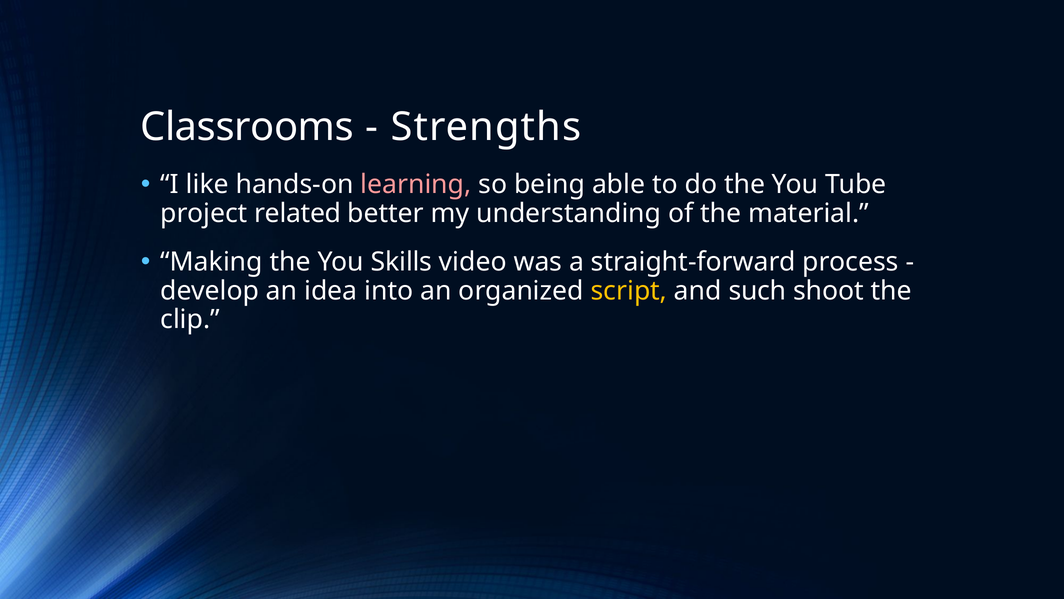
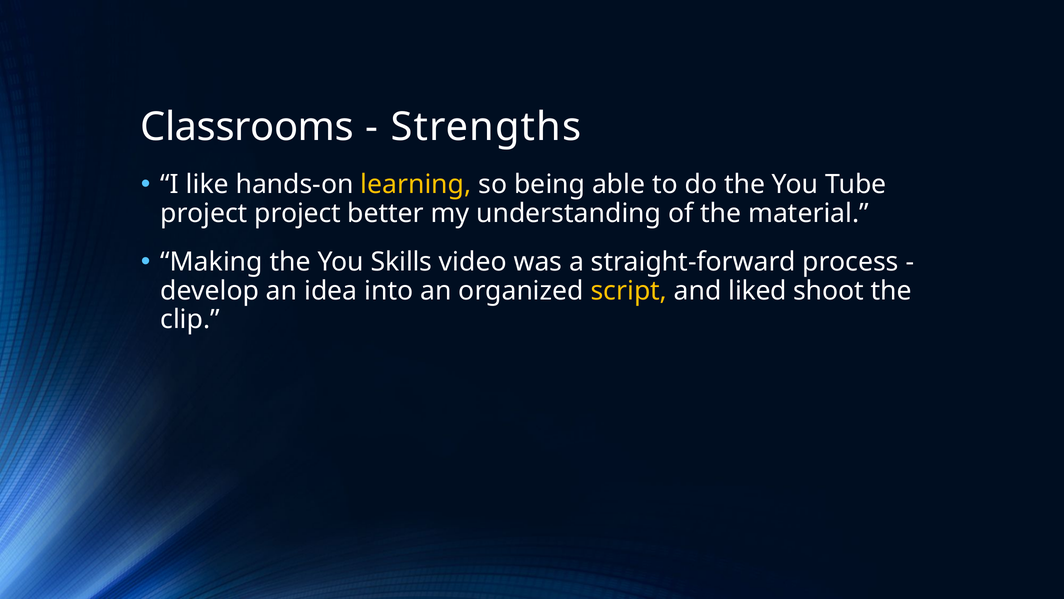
learning colour: pink -> yellow (416, 185)
project related: related -> project (298, 213)
such: such -> liked (758, 291)
